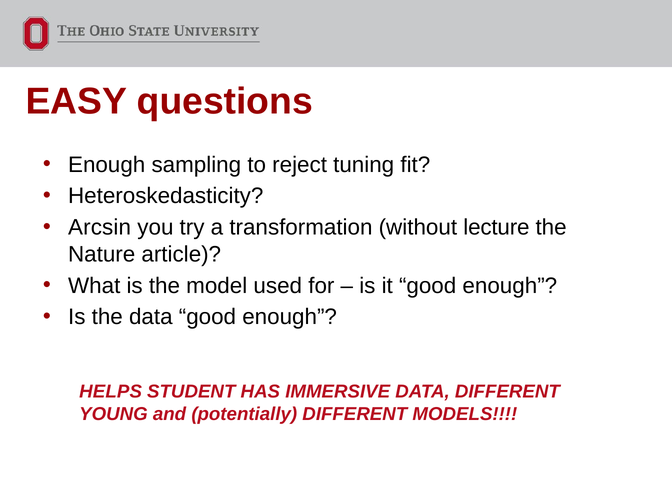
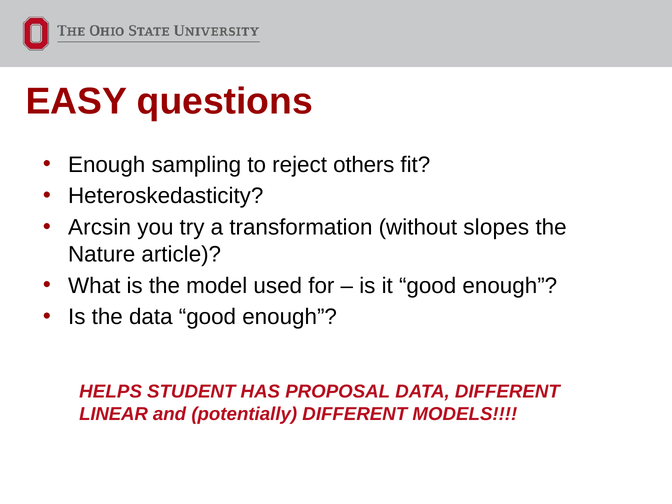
tuning: tuning -> others (364, 165)
lecture: lecture -> slopes (496, 227)
IMMERSIVE: IMMERSIVE -> PROPOSAL (338, 391)
YOUNG: YOUNG -> LINEAR (114, 414)
